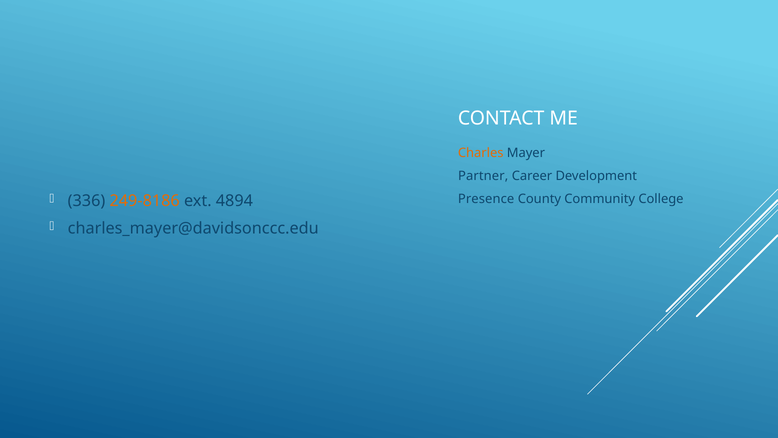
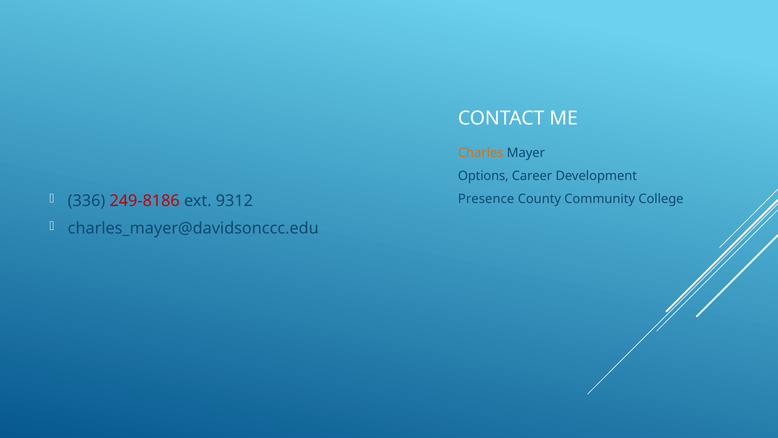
Partner: Partner -> Options (483, 176)
249-8186 colour: orange -> red (145, 200)
4894: 4894 -> 9312 (234, 200)
